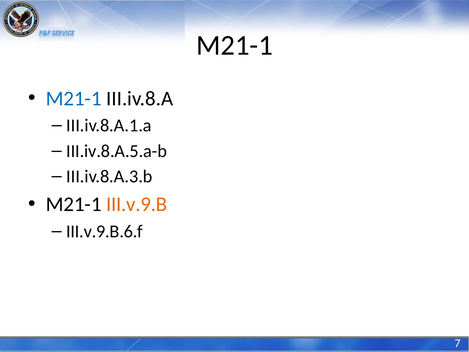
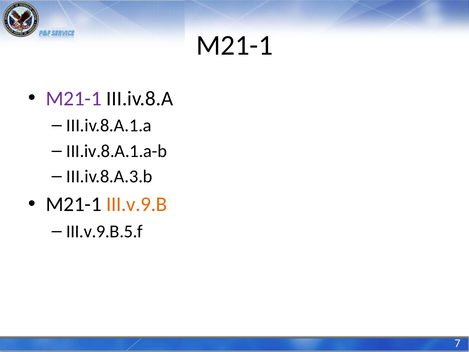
M21-1 colour: blue -> purple (74, 98)
III.iv.8.A.5.a-b: III.iv.8.A.5.a-b -> III.iv.8.A.1.a-b (117, 151)
III.v.9.B.6.f: III.v.9.B.6.f -> III.v.9.B.5.f (104, 231)
